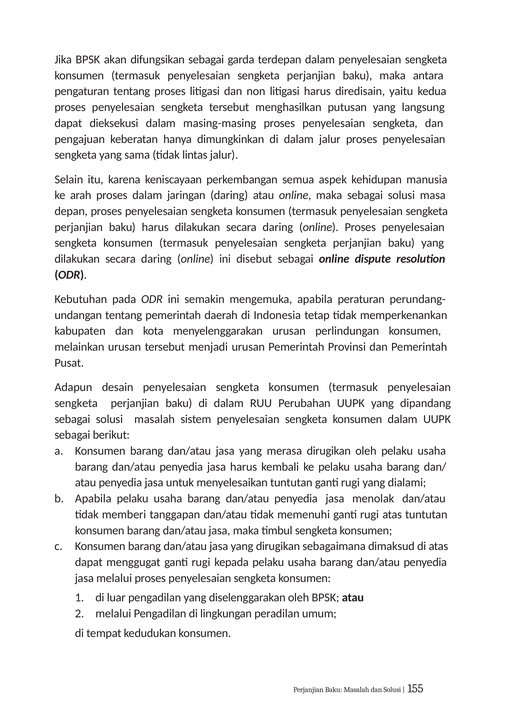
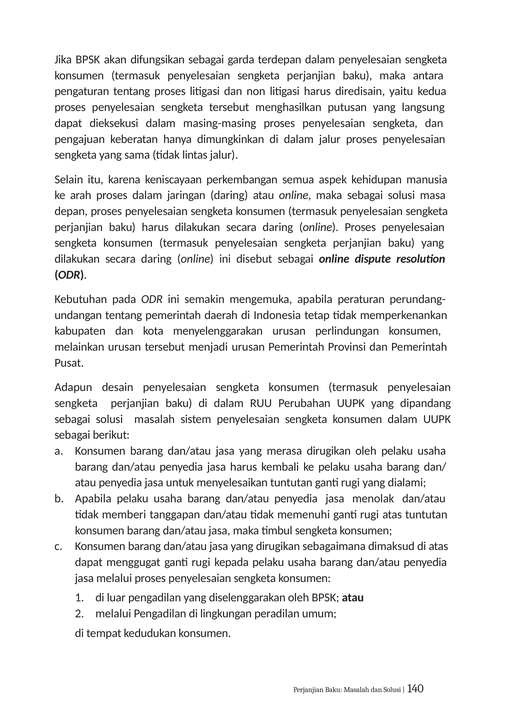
155: 155 -> 140 (416, 688)
